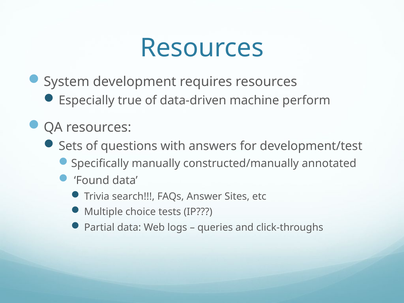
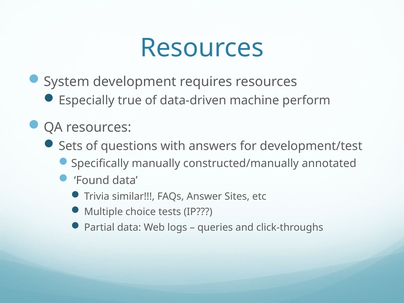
search: search -> similar (133, 196)
